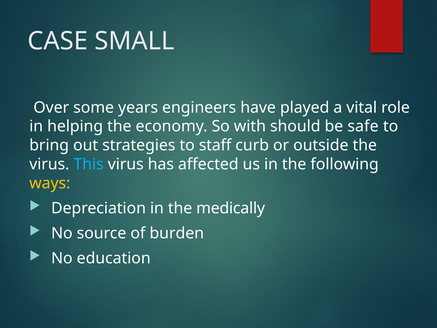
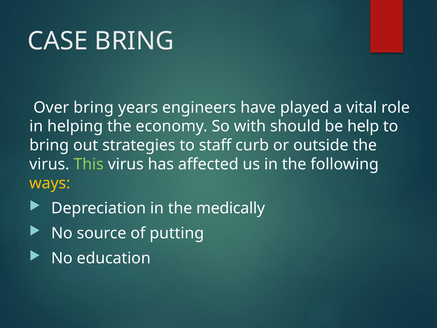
CASE SMALL: SMALL -> BRING (134, 41)
Over some: some -> bring (94, 107)
safe: safe -> help (363, 126)
This colour: light blue -> light green (89, 164)
burden: burden -> putting (177, 233)
